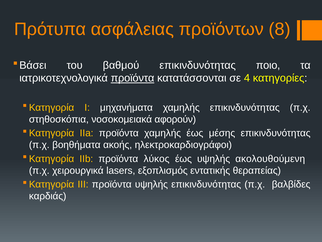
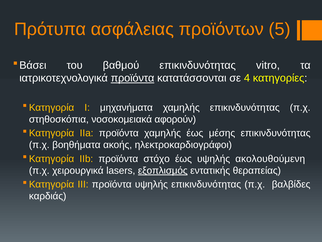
8: 8 -> 5 (280, 29)
ποιο: ποιο -> vitro (268, 65)
λύκος: λύκος -> στόχο (157, 158)
εξοπλισμός underline: none -> present (163, 170)
